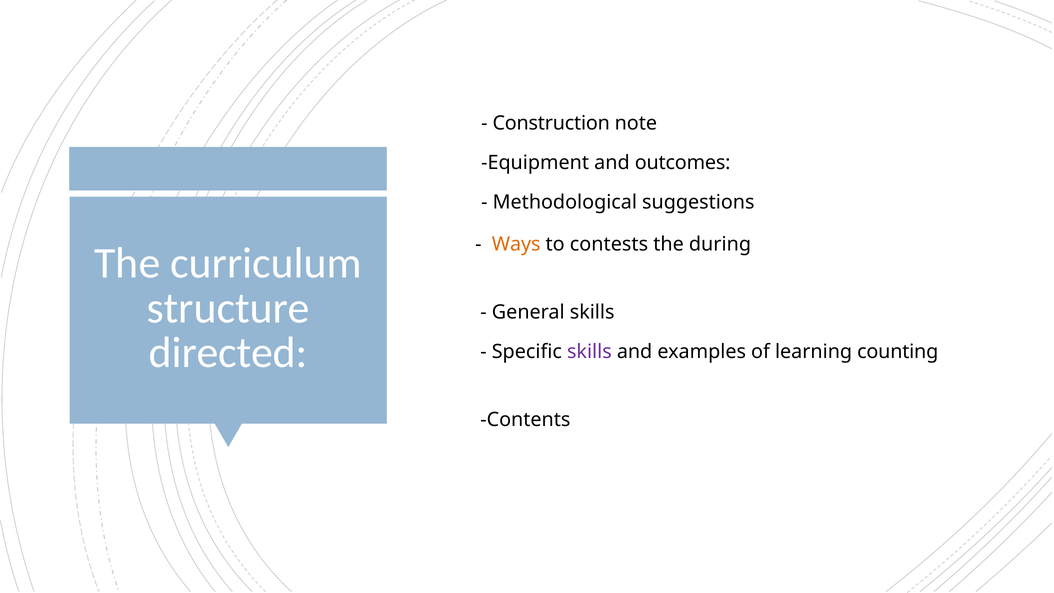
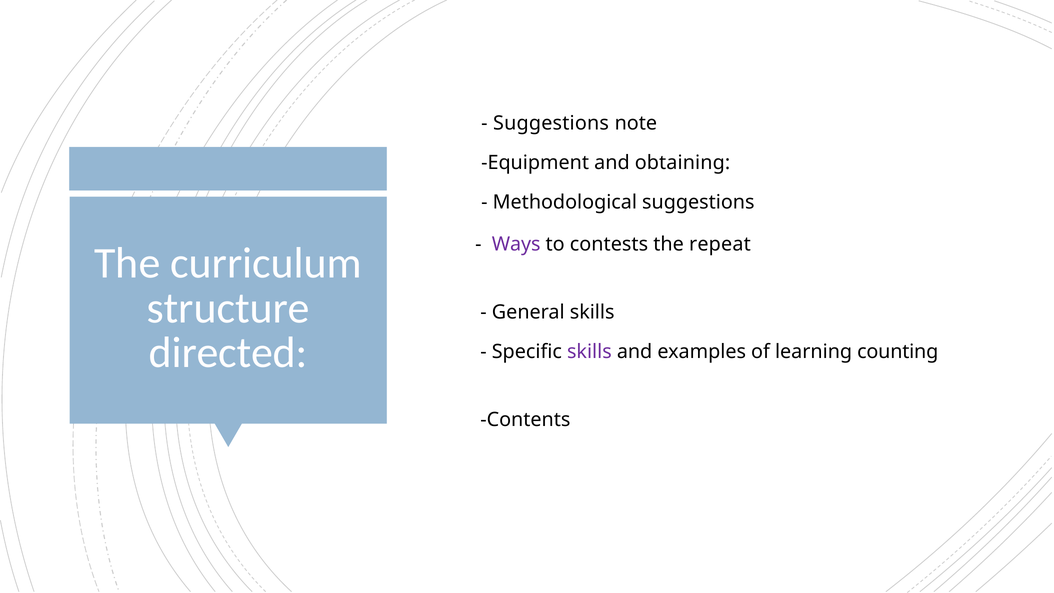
Construction: Construction -> Suggestions (551, 123)
outcomes: outcomes -> obtaining (682, 163)
Ways colour: orange -> purple (516, 244)
during: during -> repeat (720, 244)
